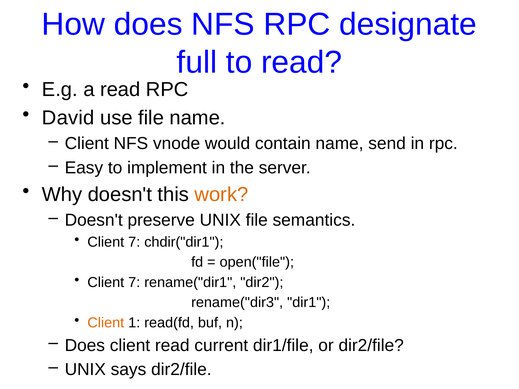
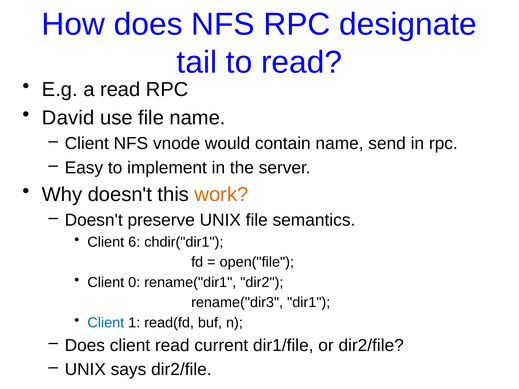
full: full -> tail (197, 62)
7: 7 -> 6 (134, 242)
7: 7 -> 0 (134, 282)
Client colour: orange -> blue (106, 323)
